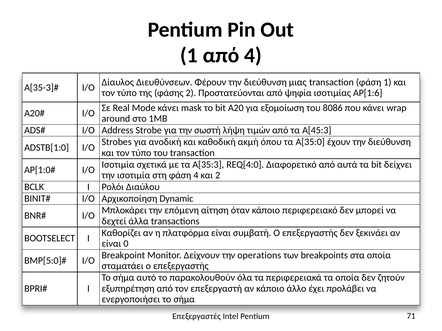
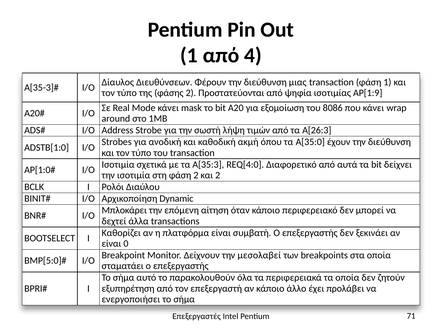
AP[1:6: AP[1:6 -> AP[1:9 (368, 93)
A[45:3: A[45:3 -> A[26:3 (317, 131)
φάση 4: 4 -> 2 (196, 176)
operations: operations -> μεσολαβεί (259, 256)
